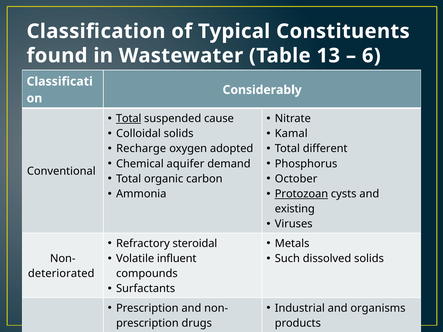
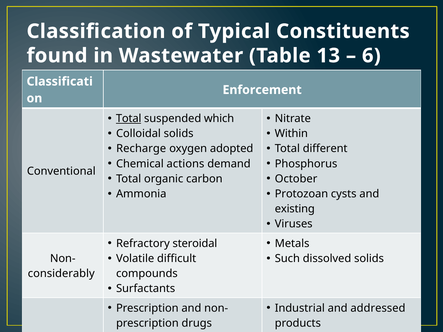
Considerably: Considerably -> Enforcement (262, 90)
cause: cause -> which (219, 119)
Kamal: Kamal -> Within (291, 134)
aquifer: aquifer -> actions (185, 164)
Protozoan underline: present -> none (301, 194)
influent: influent -> difficult (177, 259)
deteriorated: deteriorated -> considerably (61, 274)
organisms: organisms -> addressed (378, 308)
